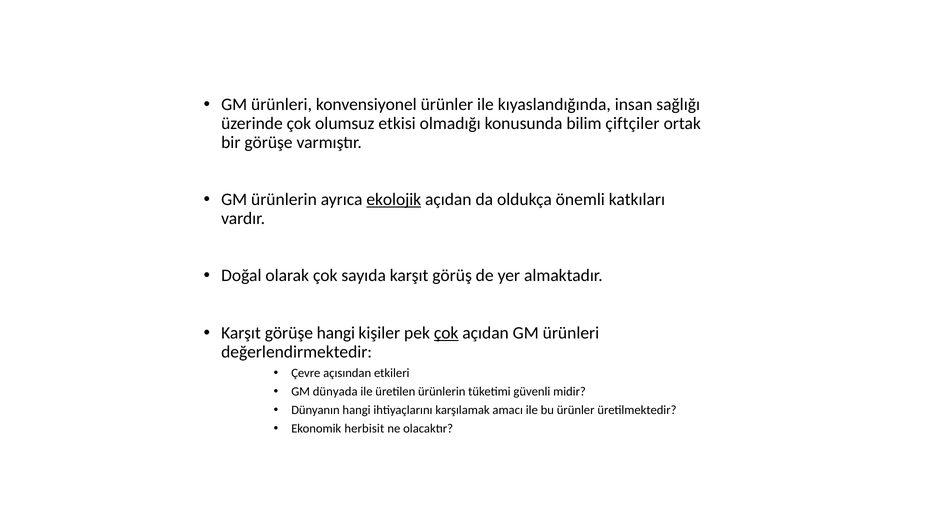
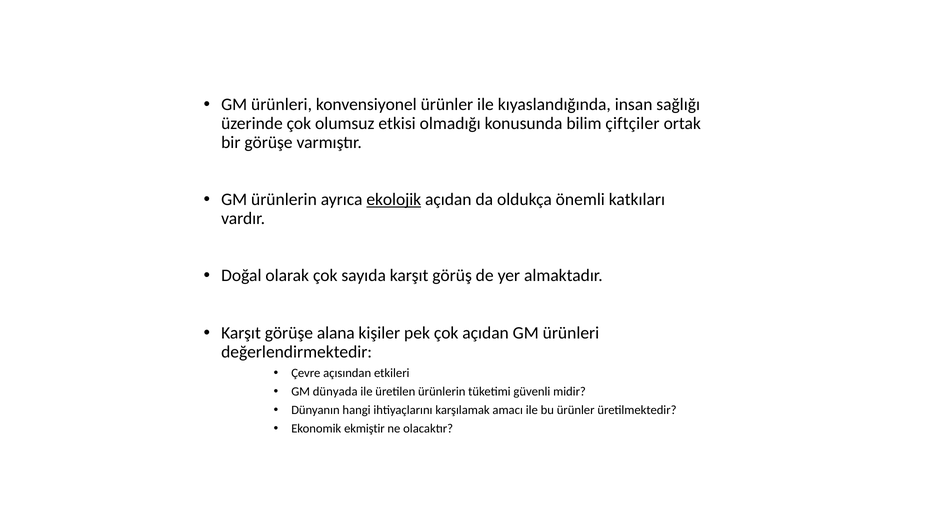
görüşe hangi: hangi -> alana (336, 333)
çok underline: present -> none (446, 333)
herbisit: herbisit -> ekmiştir (364, 429)
